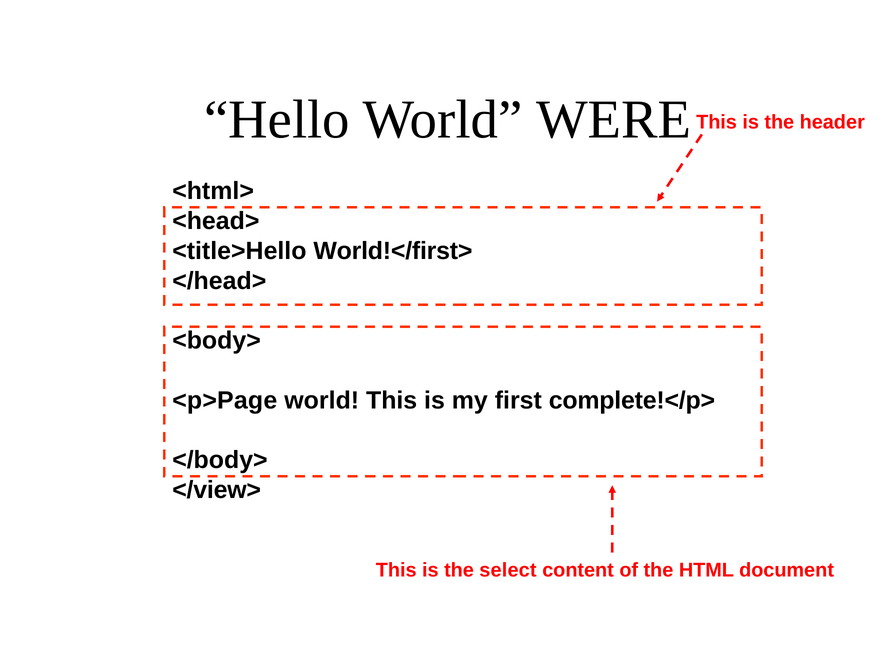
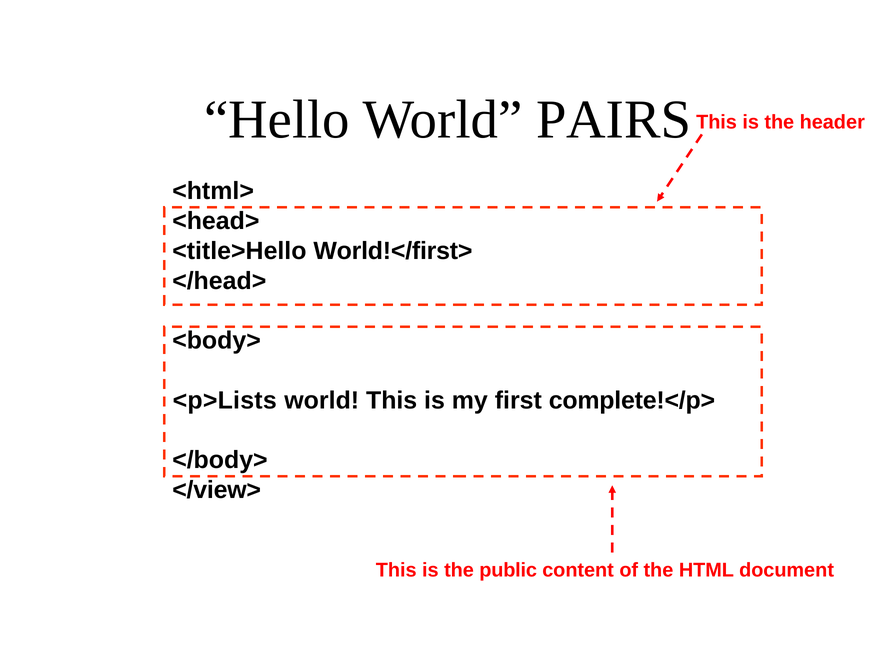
WERE: WERE -> PAIRS (614, 120)
<p>Page: <p>Page -> <p>Lists (225, 400)
select: select -> public (508, 570)
